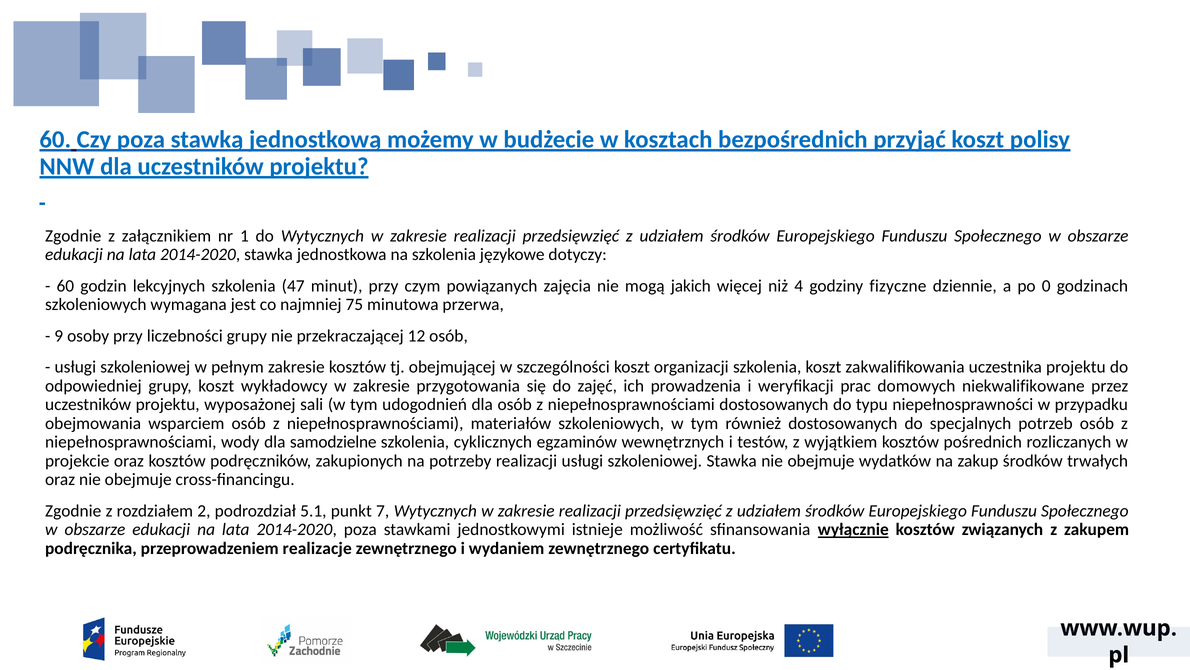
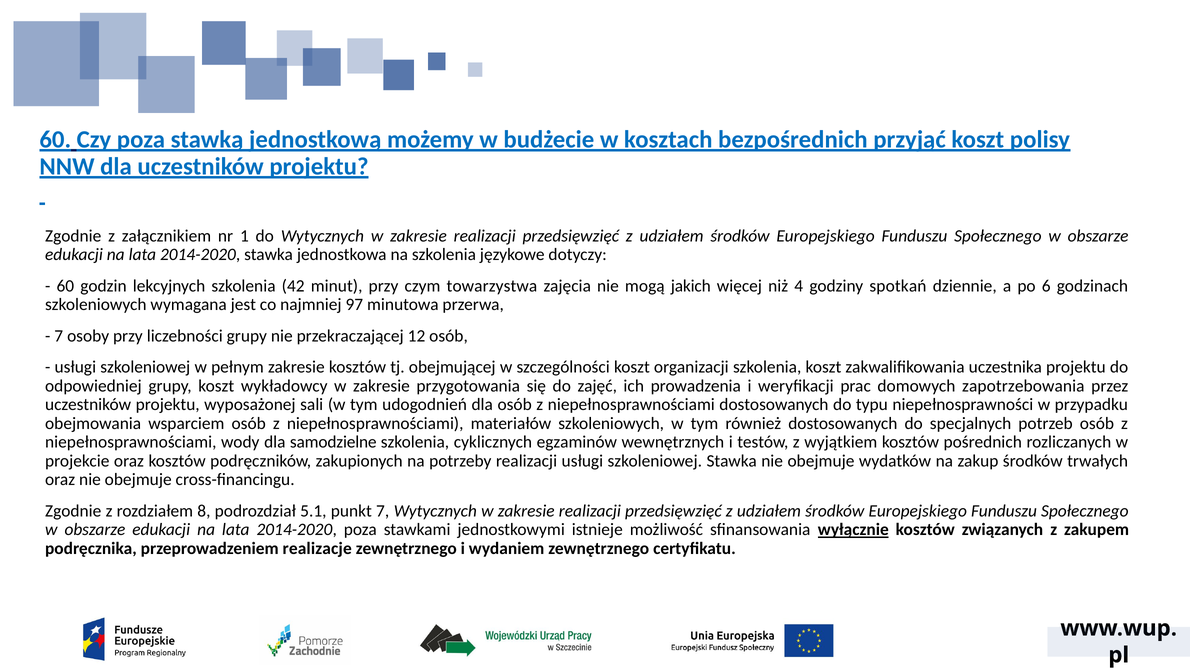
47: 47 -> 42 (293, 286)
powiązanych: powiązanych -> towarzystwa (492, 286)
fizyczne: fizyczne -> spotkań (898, 286)
0: 0 -> 6 (1046, 286)
75: 75 -> 97 (354, 304)
9: 9 -> 7 (59, 336)
niekwalifikowane: niekwalifikowane -> zapotrzebowania (1023, 385)
2: 2 -> 8 (204, 510)
